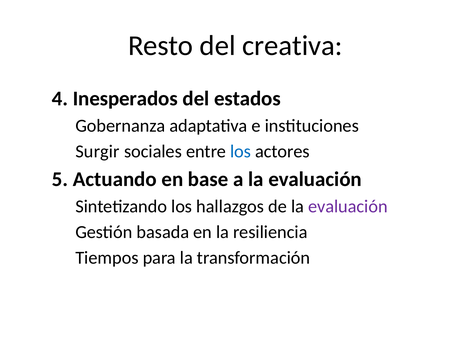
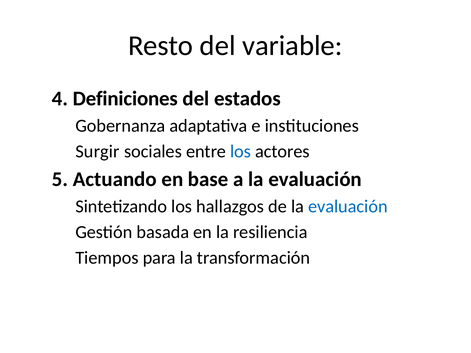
creativa: creativa -> variable (292, 46)
Inesperados: Inesperados -> Definiciones (125, 99)
evaluación colour: purple -> blue (348, 206)
